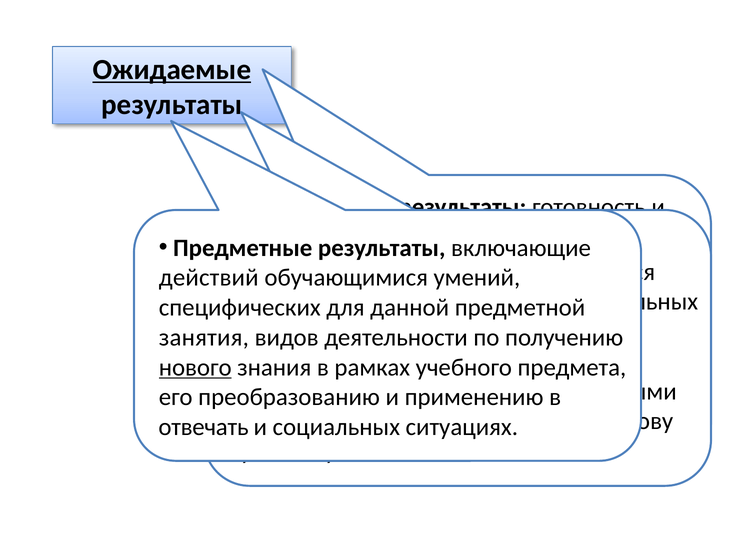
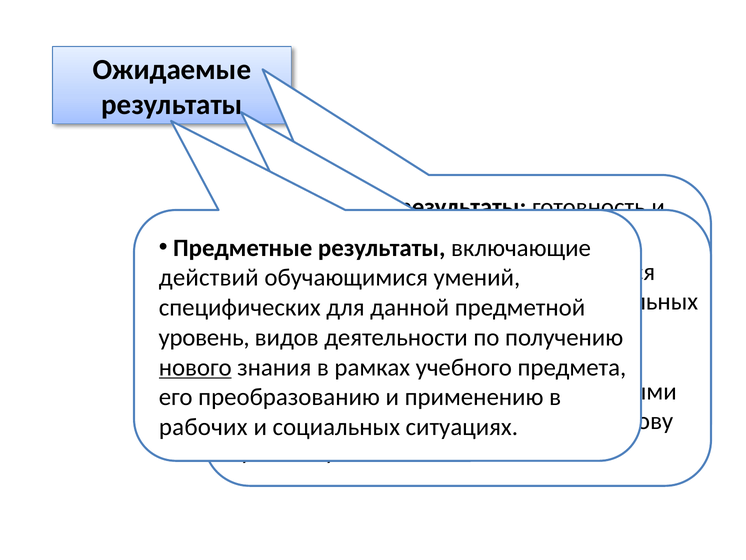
Ожидаемые underline: present -> none (172, 70)
занятия: занятия -> уровень (204, 337)
отвечать: отвечать -> рабочих (203, 427)
